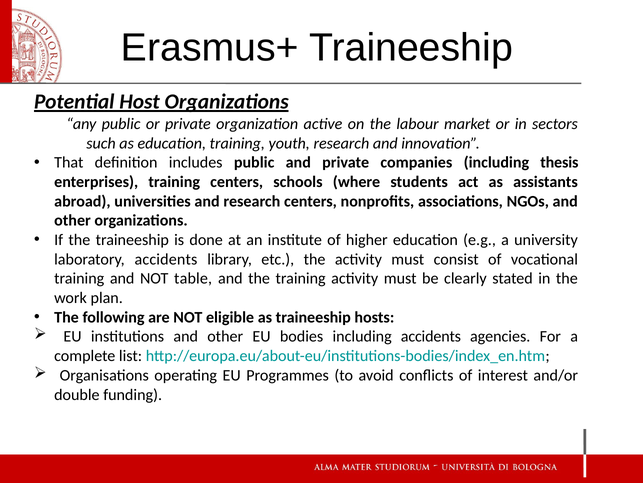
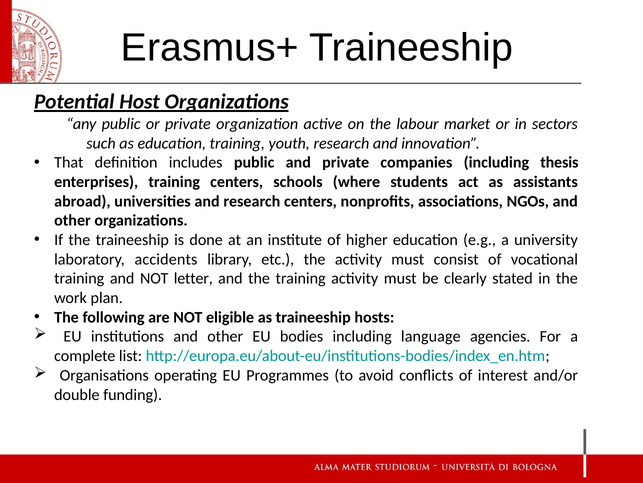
table: table -> letter (193, 278)
including accidents: accidents -> language (431, 336)
